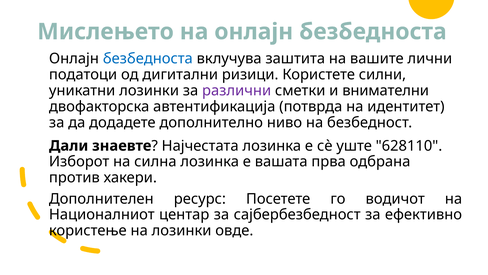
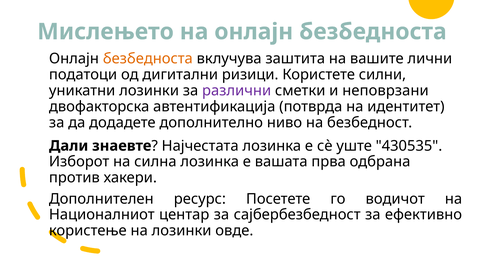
безбедноста colour: blue -> orange (148, 59)
внимателни: внимателни -> неповрзани (385, 91)
628110: 628110 -> 430535 (409, 146)
